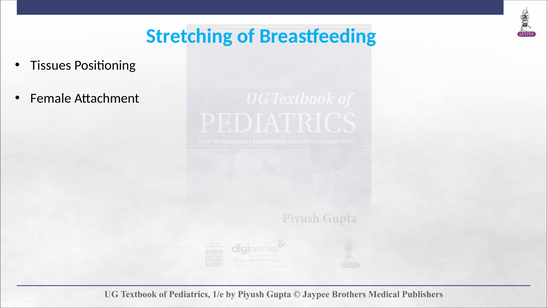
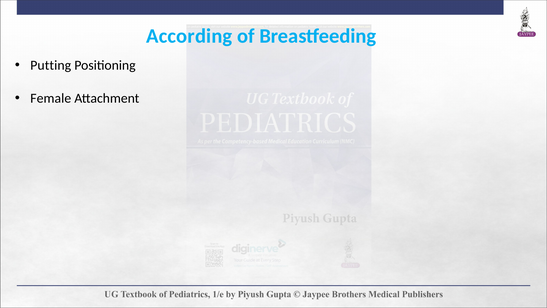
Stretching: Stretching -> According (189, 36)
Tissues: Tissues -> Putting (51, 65)
